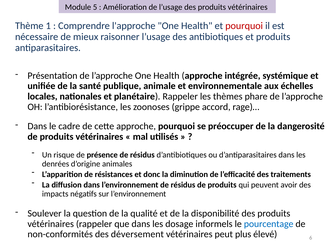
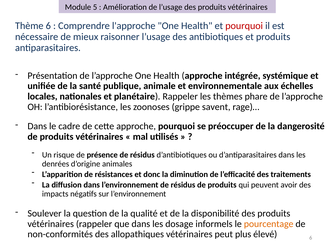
Thème 1: 1 -> 6 (48, 26)
accord: accord -> savent (216, 107)
pourcentage colour: blue -> orange (269, 224)
déversement: déversement -> allopathiques (137, 234)
